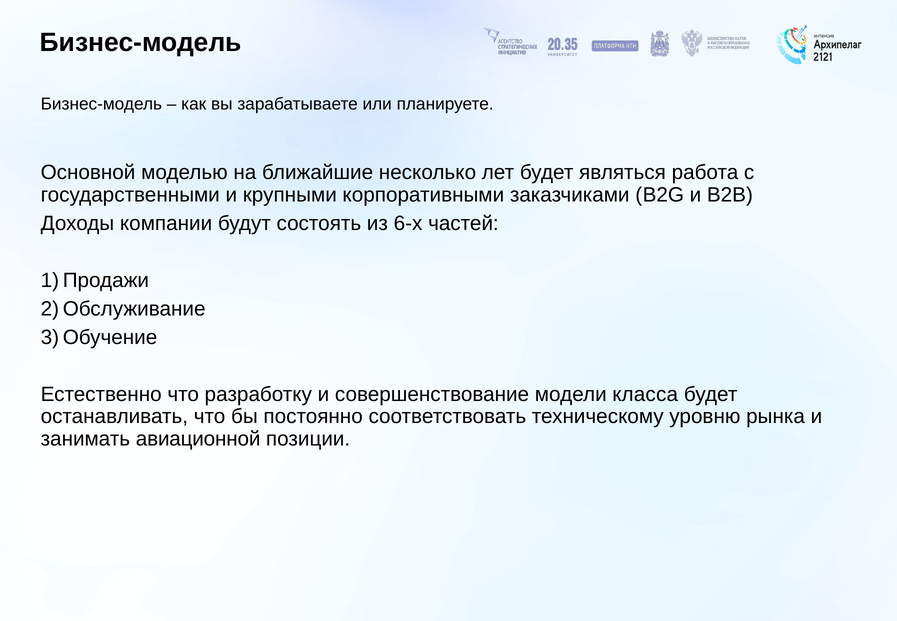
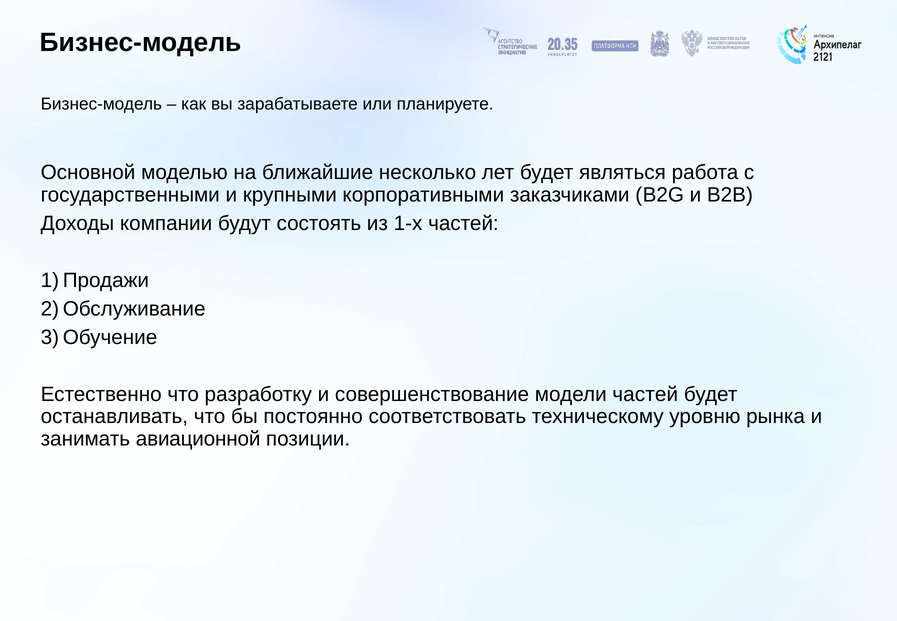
6-х: 6-х -> 1-х (408, 223)
модели класса: класса -> частей (645, 394)
